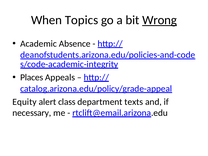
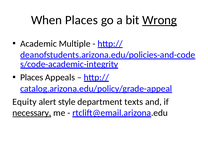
When Topics: Topics -> Places (81, 20)
Absence: Absence -> Multiple (75, 44)
class: class -> style (67, 102)
necessary underline: none -> present (32, 113)
